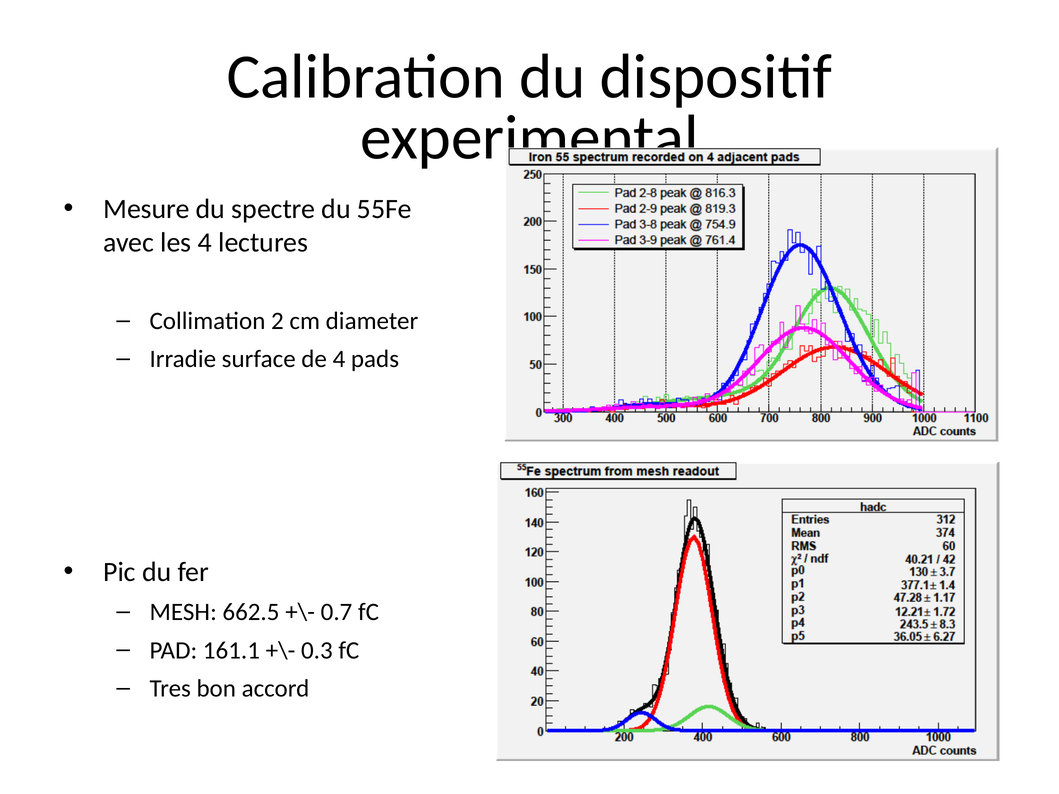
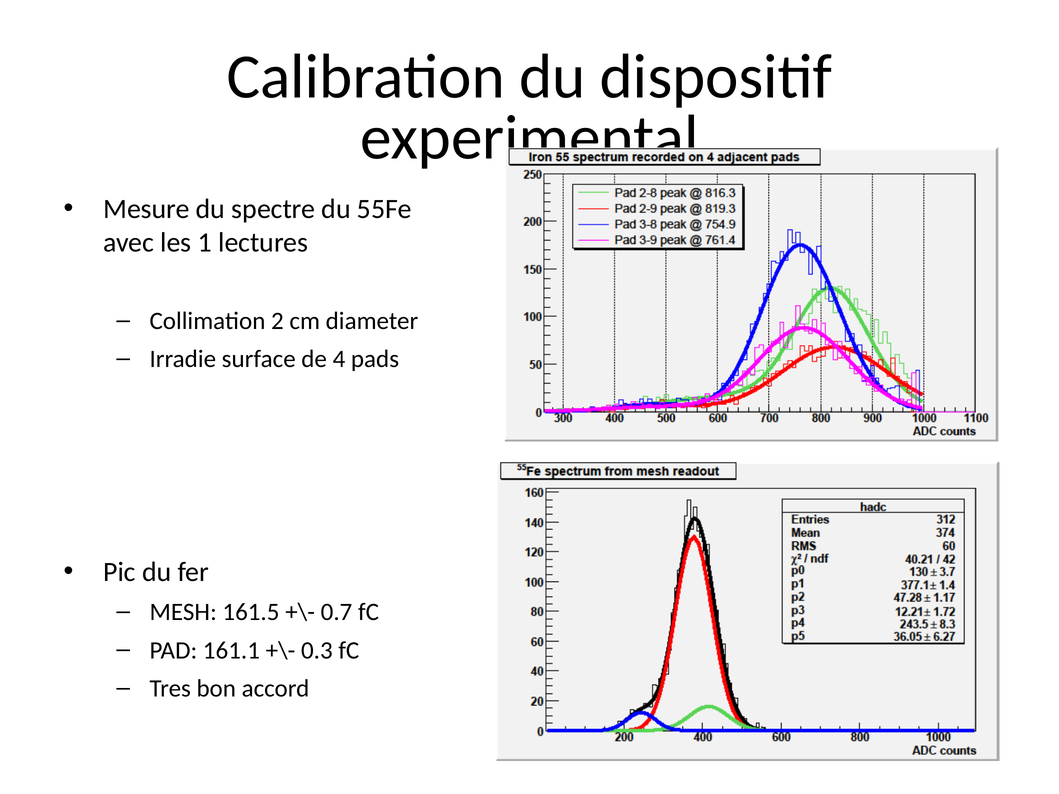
les 4: 4 -> 1 (205, 243)
662.5: 662.5 -> 161.5 (251, 612)
